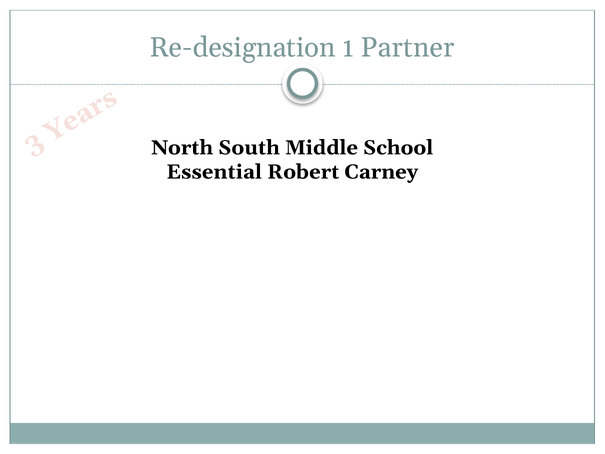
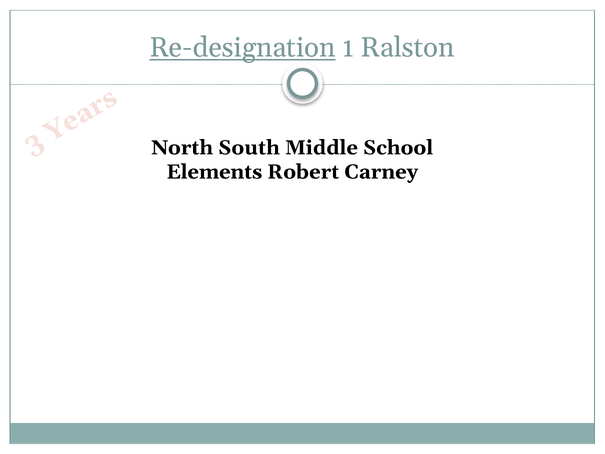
Re-designation underline: none -> present (242, 48)
Partner: Partner -> Ralston (408, 48)
Essential: Essential -> Elements (214, 172)
